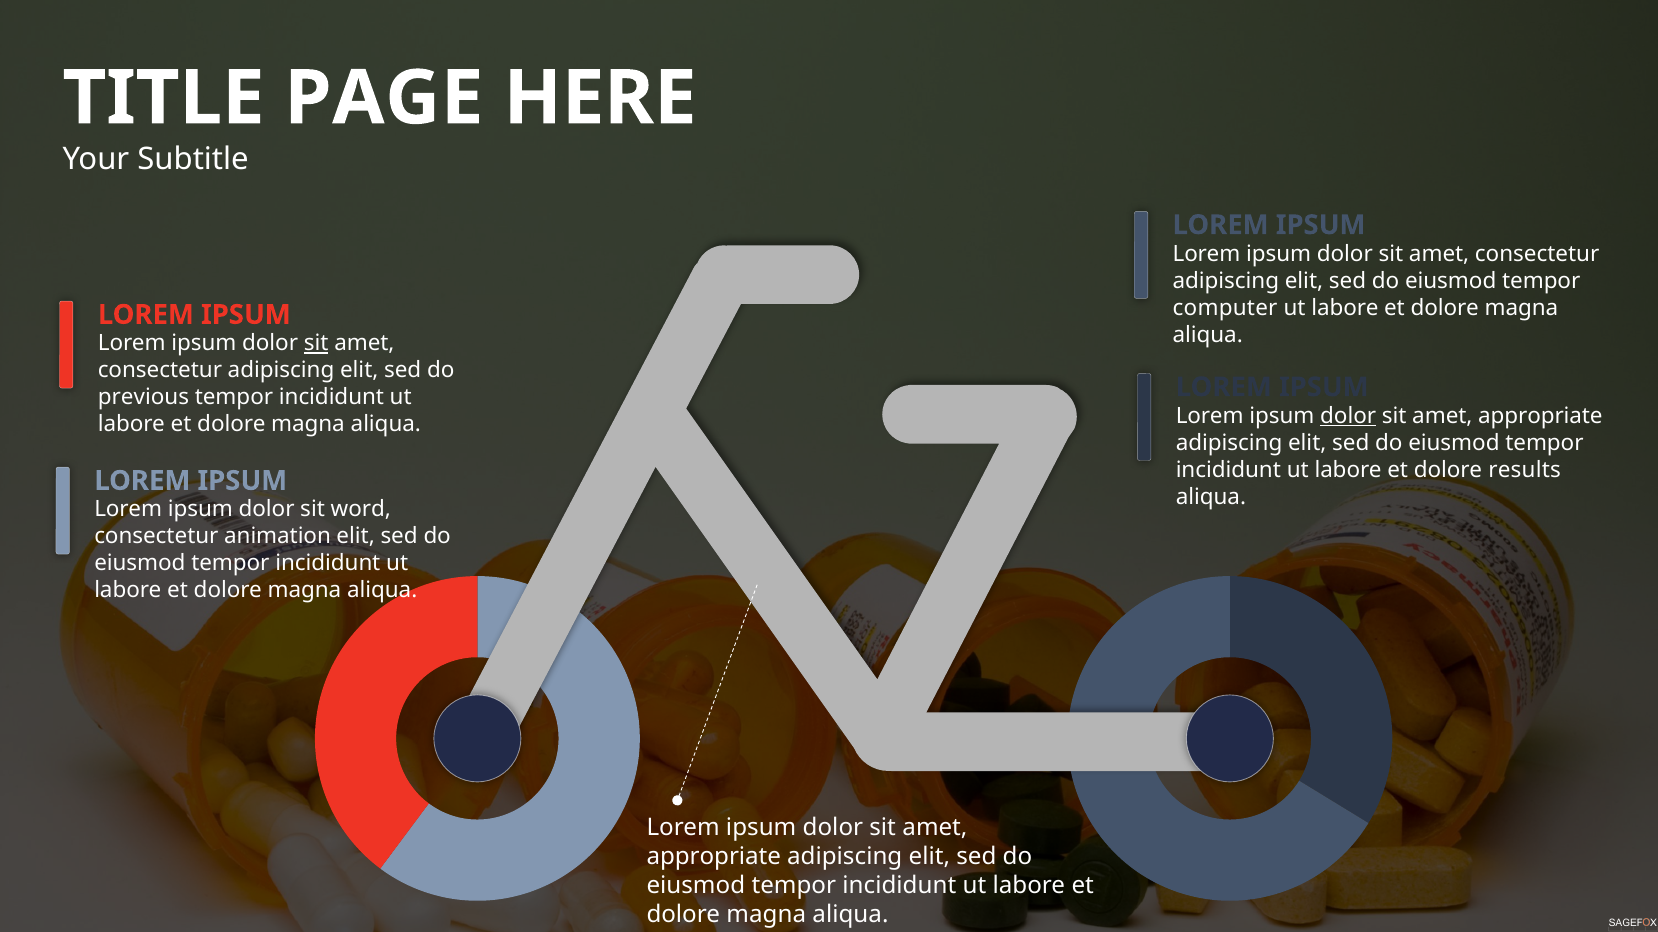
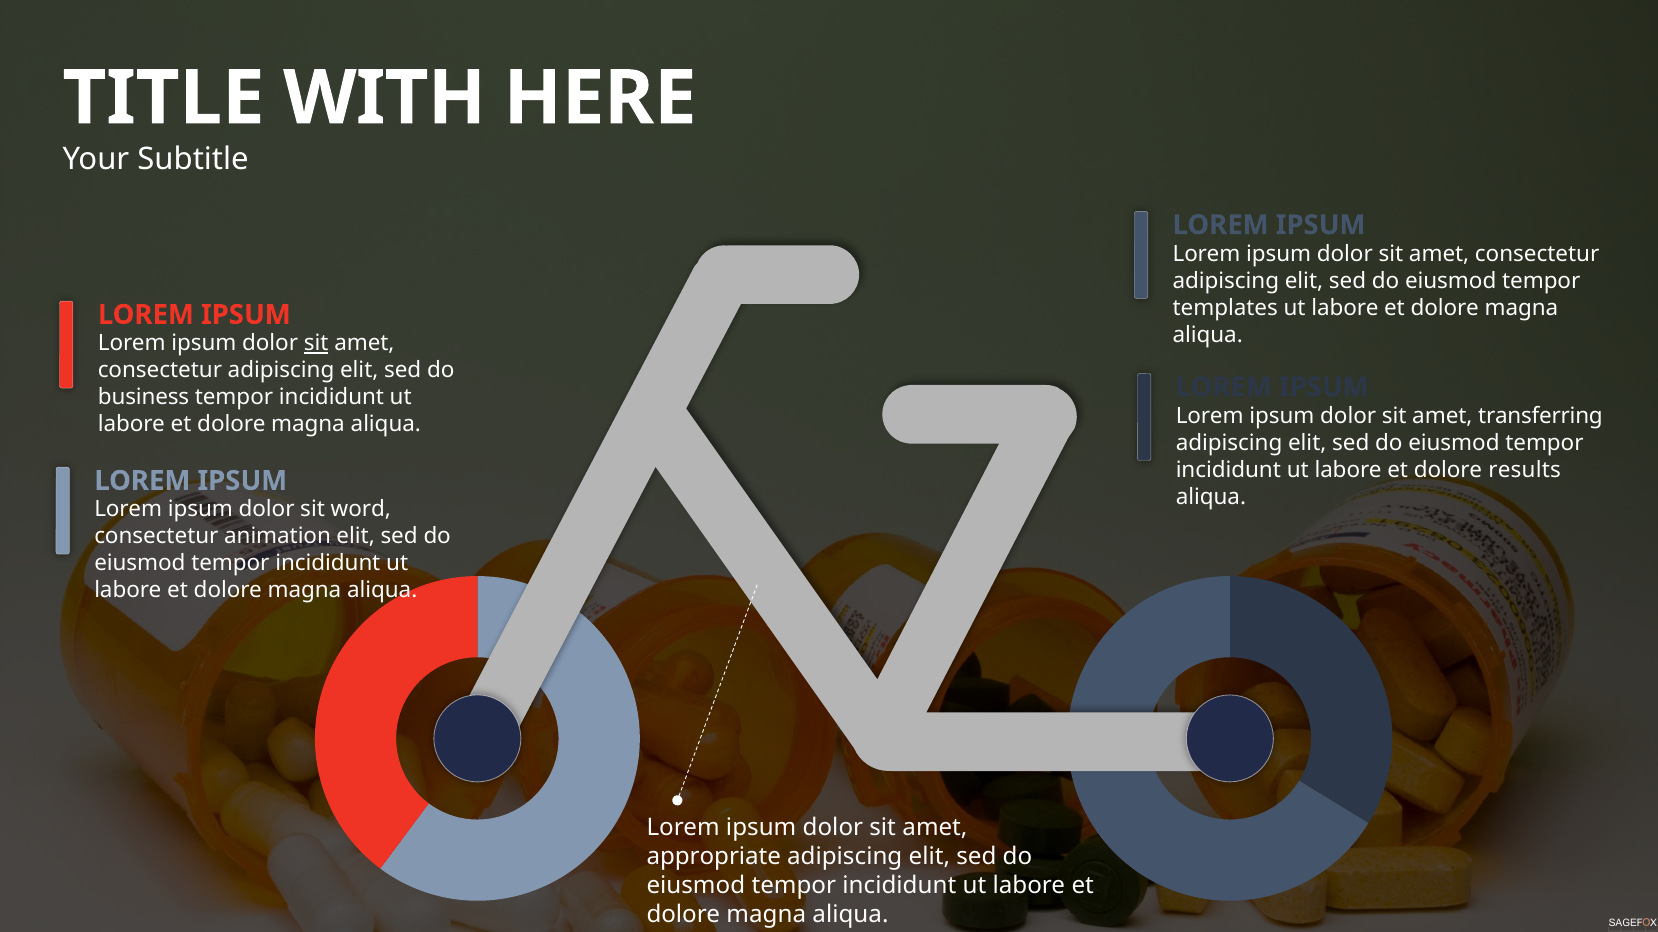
PAGE: PAGE -> WITH (384, 98)
computer: computer -> templates (1225, 308)
previous: previous -> business (144, 398)
dolor underline: present -> none (1348, 416)
appropriate: appropriate -> transferring (1540, 416)
